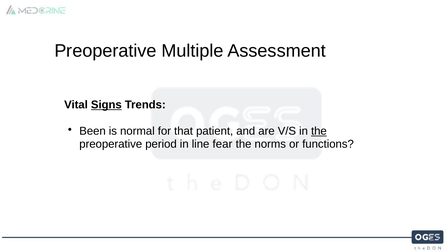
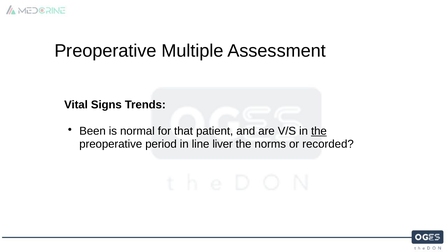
Signs underline: present -> none (106, 105)
fear: fear -> liver (223, 144)
functions: functions -> recorded (328, 144)
